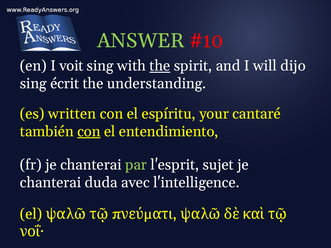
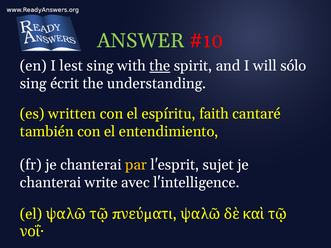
voit: voit -> lest (71, 66)
dijo: dijo -> sólo (293, 66)
your: your -> faith (214, 114)
con underline: present -> none (89, 132)
par colour: light green -> yellow (136, 165)
duda: duda -> write (101, 183)
